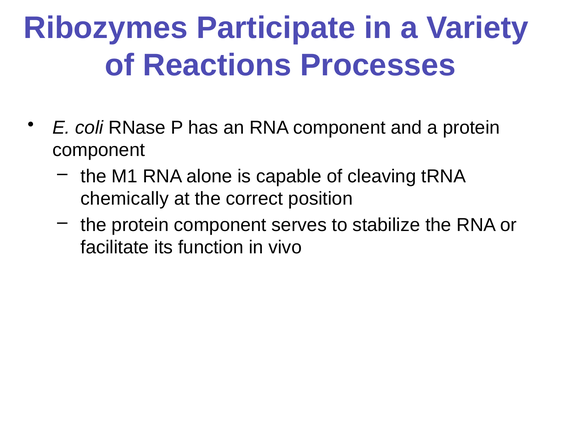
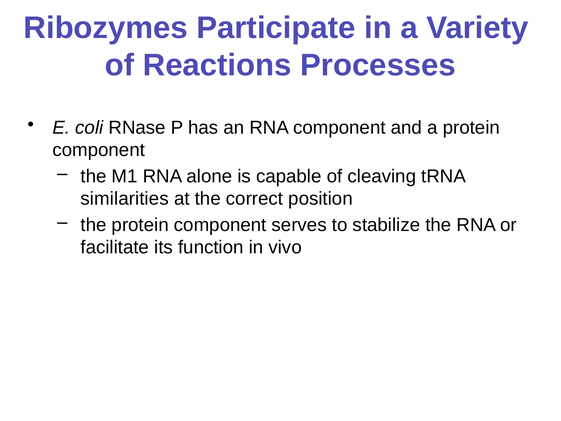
chemically: chemically -> similarities (125, 199)
